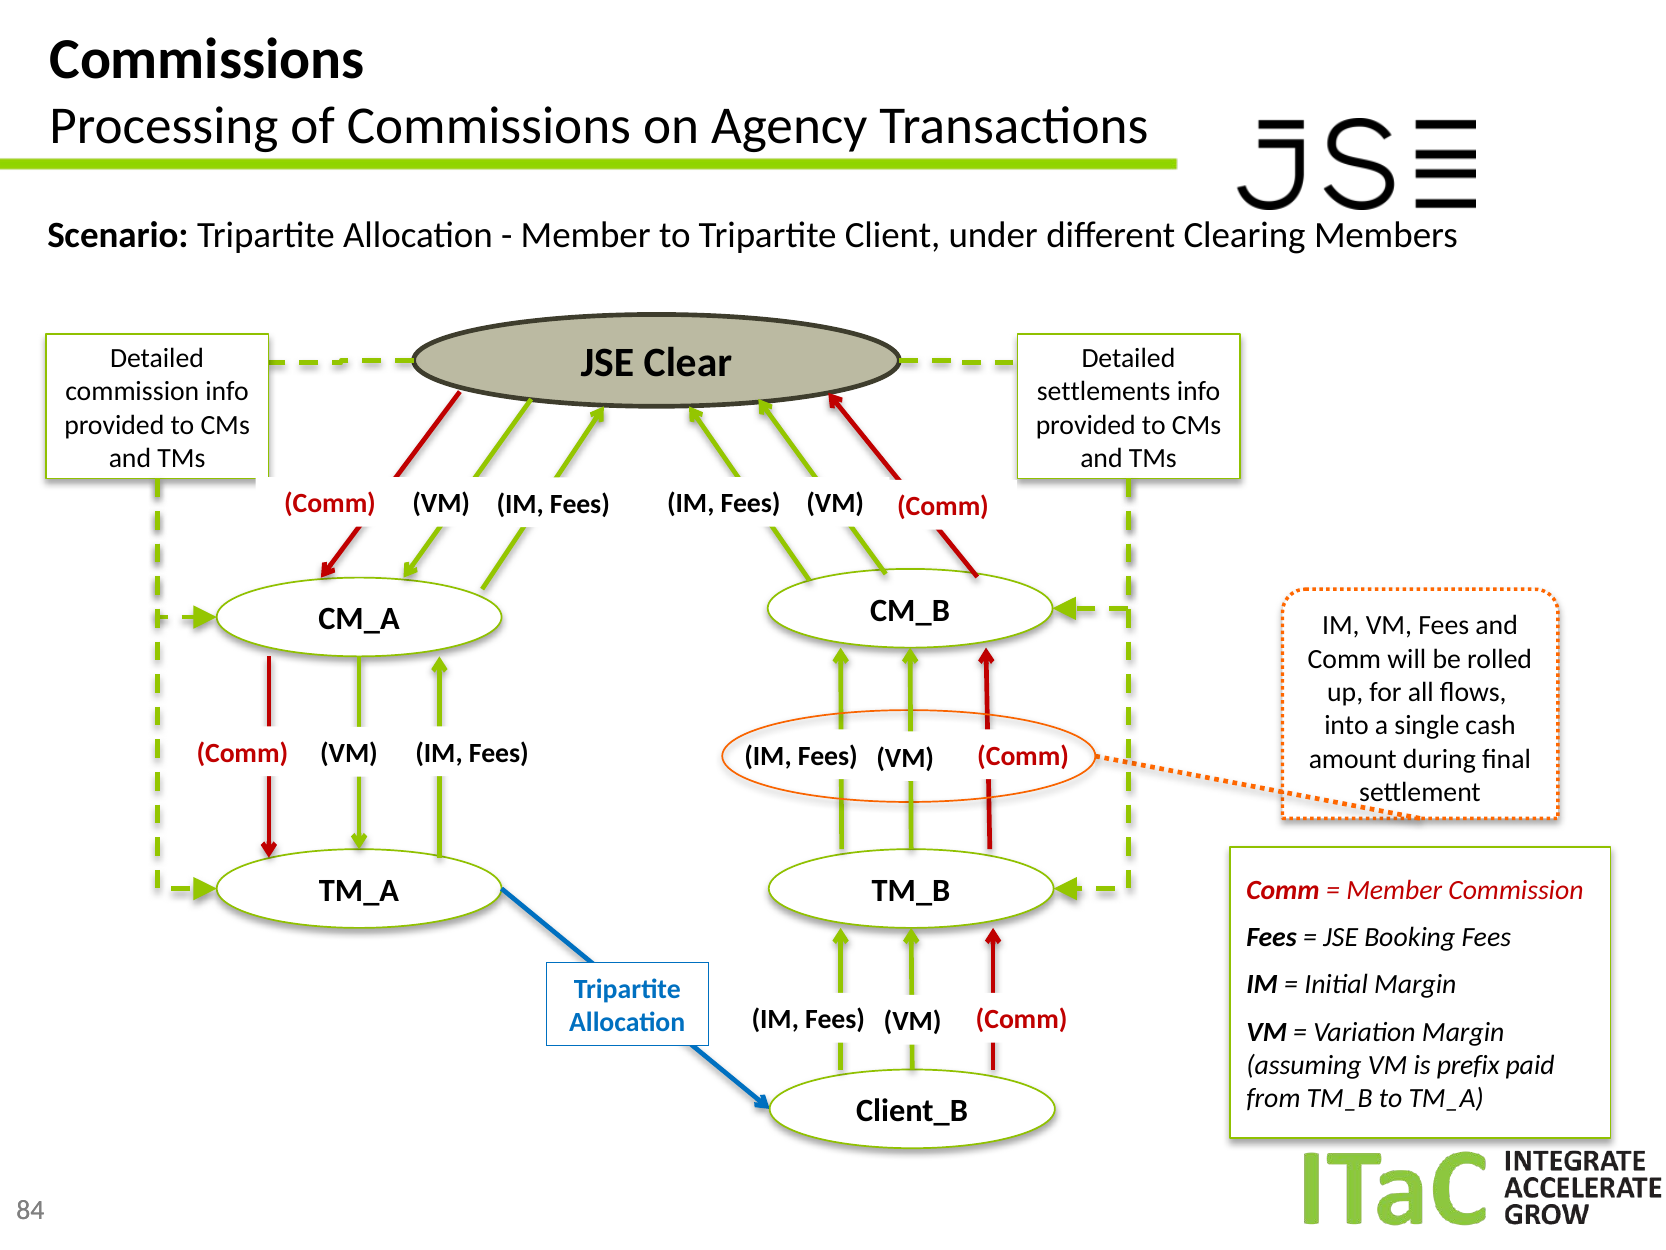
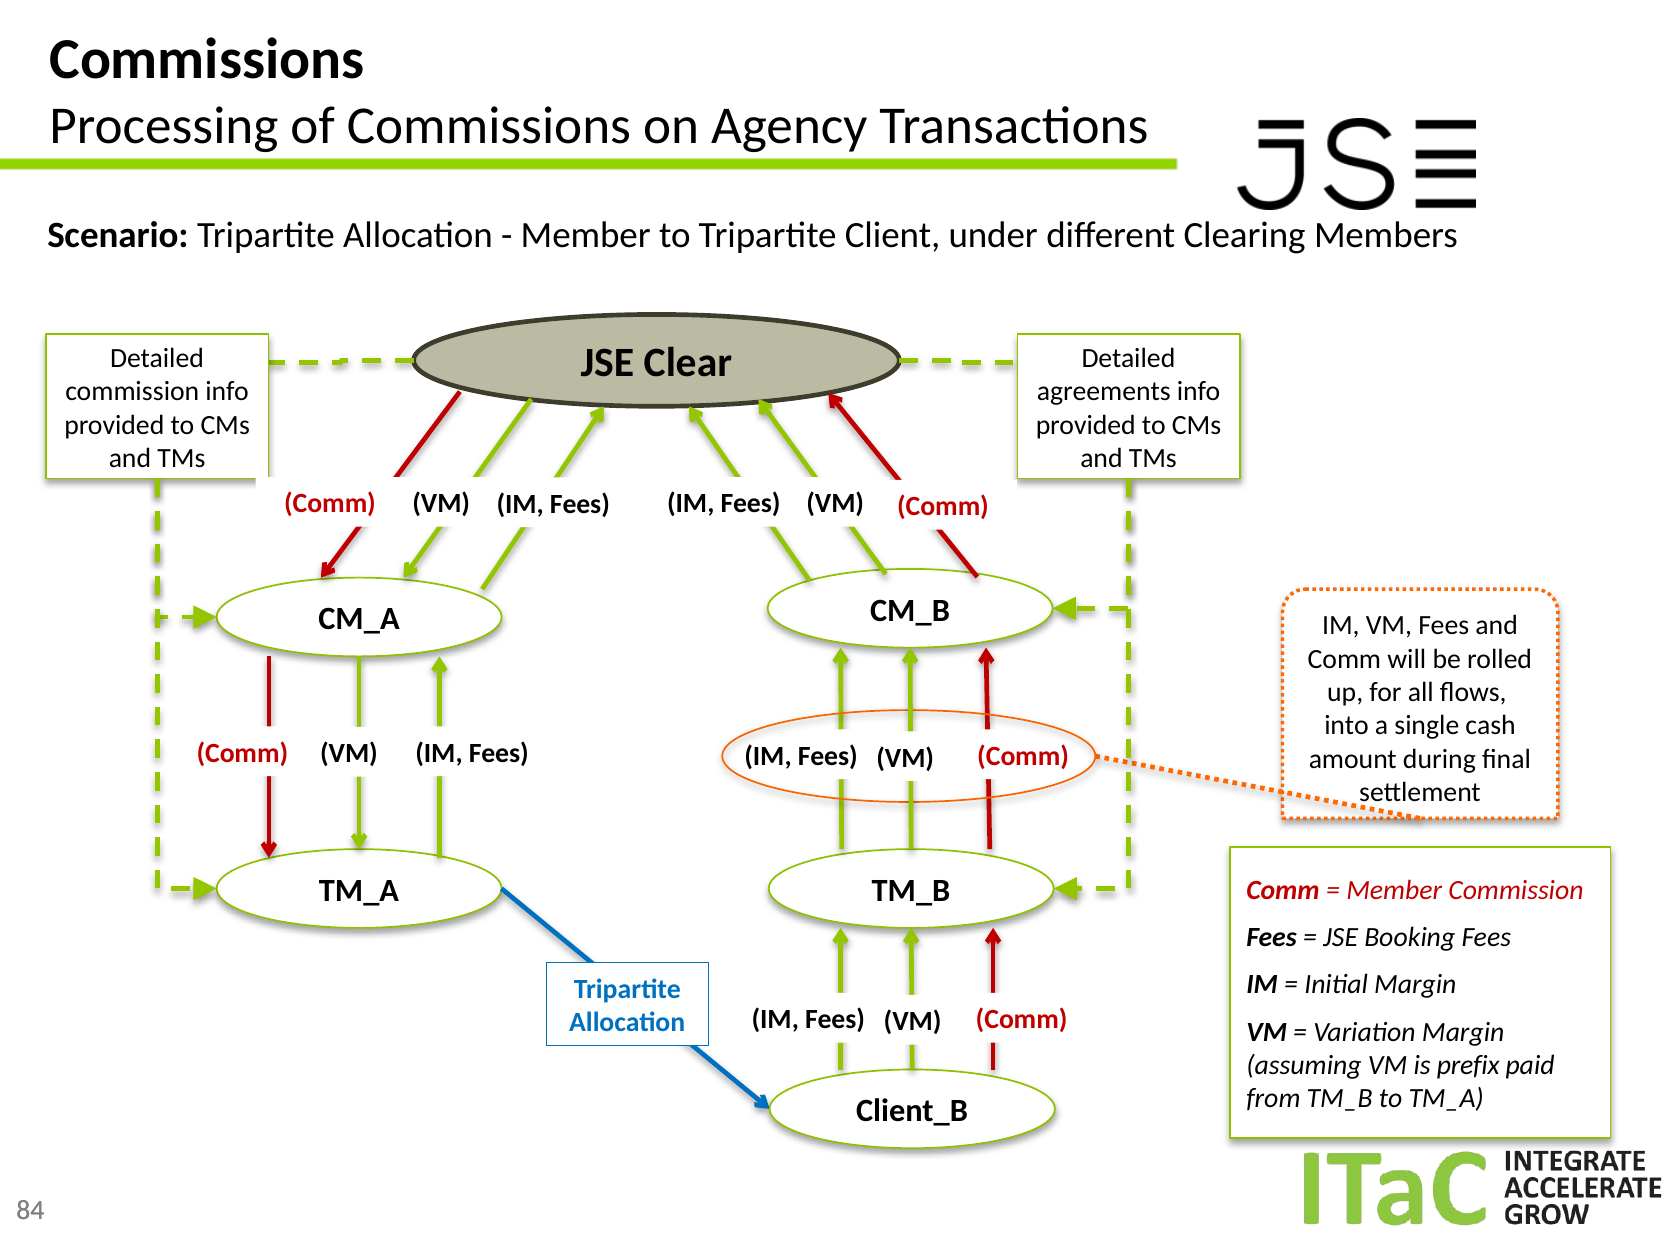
settlements: settlements -> agreements (1104, 391)
